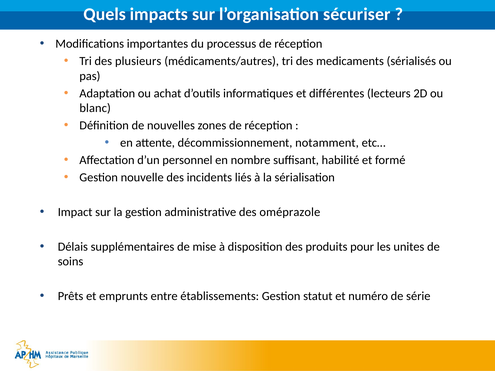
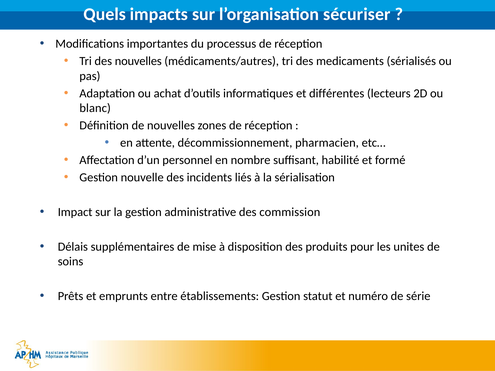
des plusieurs: plusieurs -> nouvelles (138, 61)
notamment: notamment -> pharmacien (327, 143)
oméprazole: oméprazole -> commission (290, 212)
